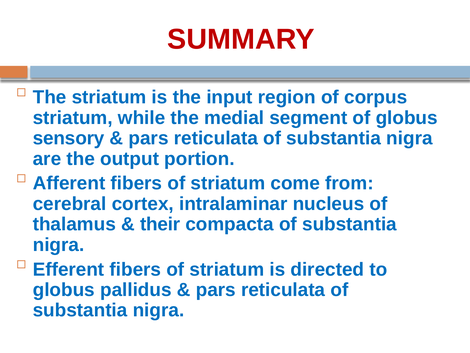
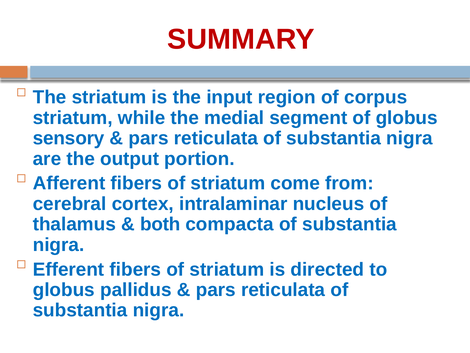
their: their -> both (160, 224)
